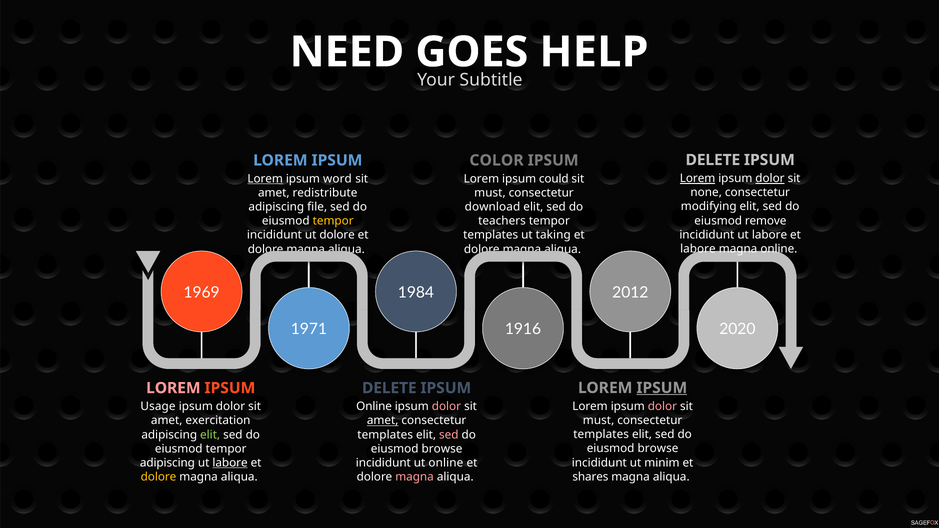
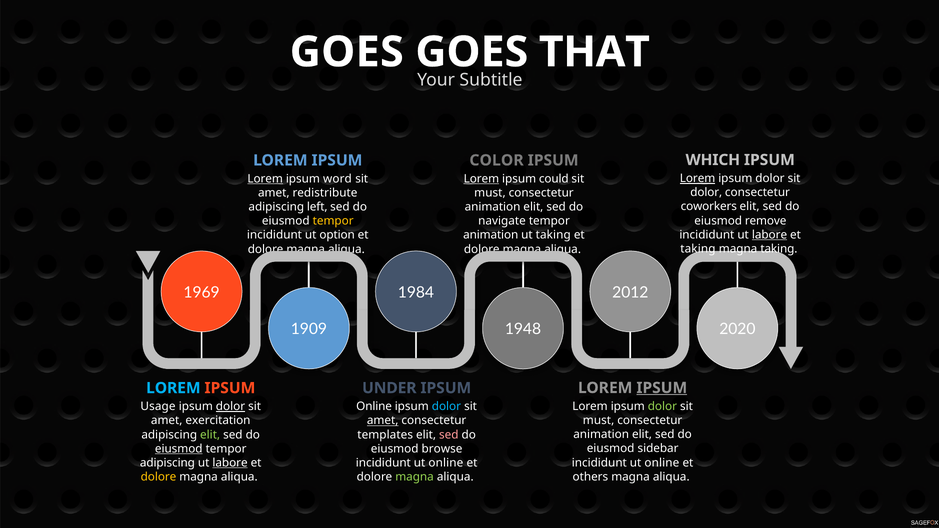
NEED: NEED -> GOES (347, 52)
HELP: HELP -> THAT (594, 52)
DELETE: DELETE -> WHICH (713, 160)
dolor underline: present -> none (770, 178)
Lorem underline: none -> present (481, 179)
none: none -> dolor (706, 193)
modifying: modifying -> coworkers (709, 207)
file: file -> left (317, 207)
download: download -> animation (493, 207)
teachers: teachers -> navigate (502, 221)
labore underline: none -> present (770, 235)
ut dolore: dolore -> option (337, 235)
templates: templates -> animation (491, 235)
labore: labore -> taking (698, 249)
magna online: online -> taking (779, 249)
1971: 1971 -> 1909 (309, 329)
1916: 1916 -> 1948 (523, 329)
LOREM colour: pink -> light blue (173, 388)
DELETE: DELETE -> UNDER (389, 388)
dolor colour: pink -> light green (662, 407)
dolor underline: none -> present (230, 407)
dolor colour: pink -> light blue (446, 407)
templates: templates -> animation (601, 435)
browse: browse -> sidebar (658, 449)
eiusmod underline: none -> present (179, 449)
minim: minim -> online (662, 463)
shares: shares -> others (590, 477)
magna colour: pink -> light green (415, 477)
